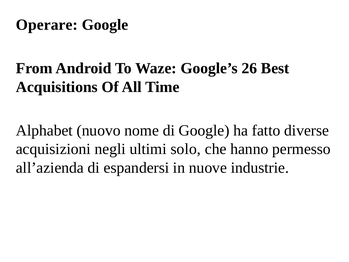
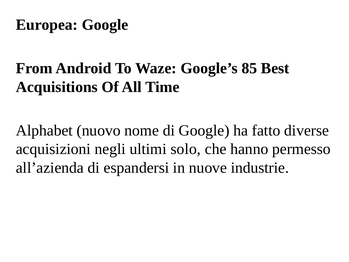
Operare: Operare -> Europea (47, 25)
26: 26 -> 85 (249, 68)
